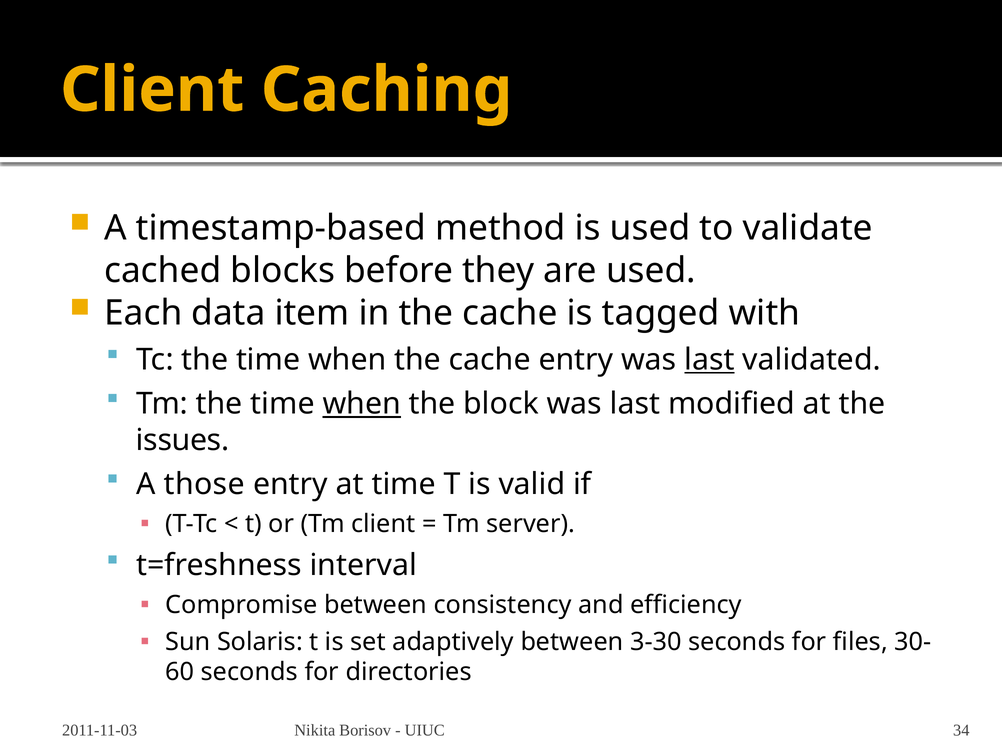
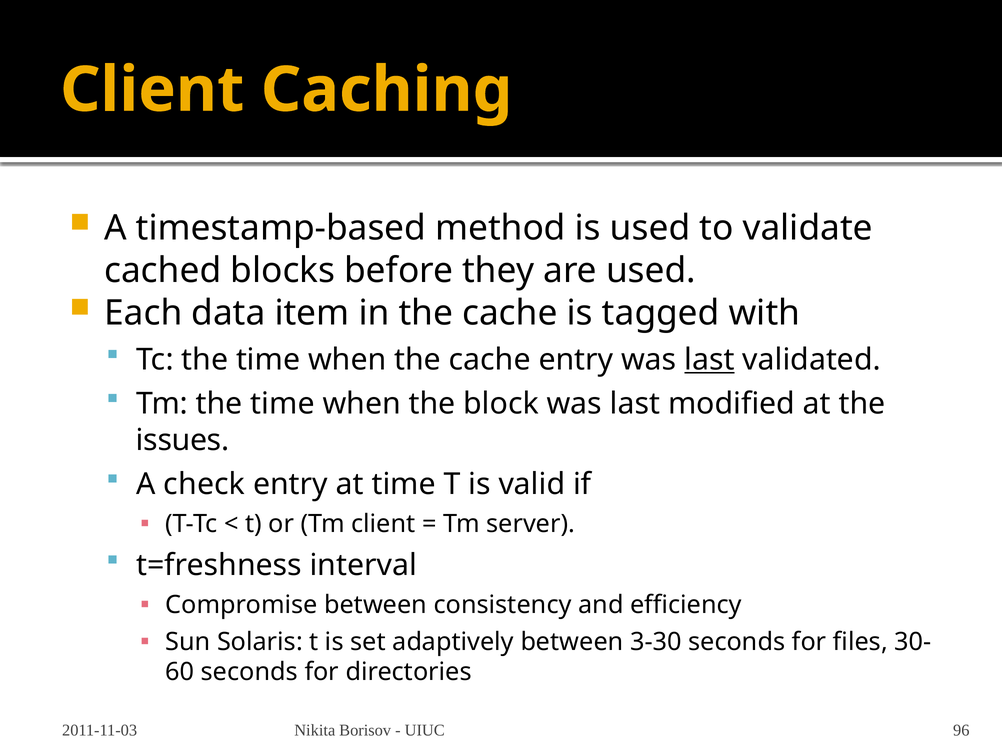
when underline: present -> none (362, 404)
those: those -> check (204, 485)
34: 34 -> 96 (961, 731)
